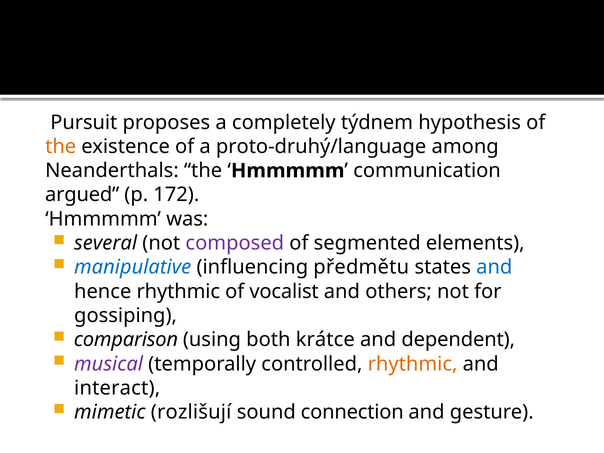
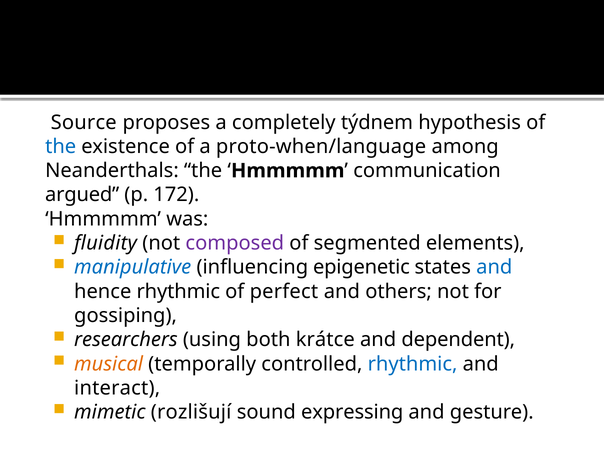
Pursuit: Pursuit -> Source (84, 122)
the colour: orange -> blue (61, 147)
proto-druhý/language: proto-druhý/language -> proto-when/language (321, 147)
several: several -> fluidity (106, 243)
předmětu: předmětu -> epigenetic (361, 267)
vocalist: vocalist -> perfect (284, 291)
comparison: comparison -> researchers (126, 340)
musical colour: purple -> orange (109, 364)
rhythmic colour: orange -> blue (413, 364)
connection: connection -> expressing (352, 412)
